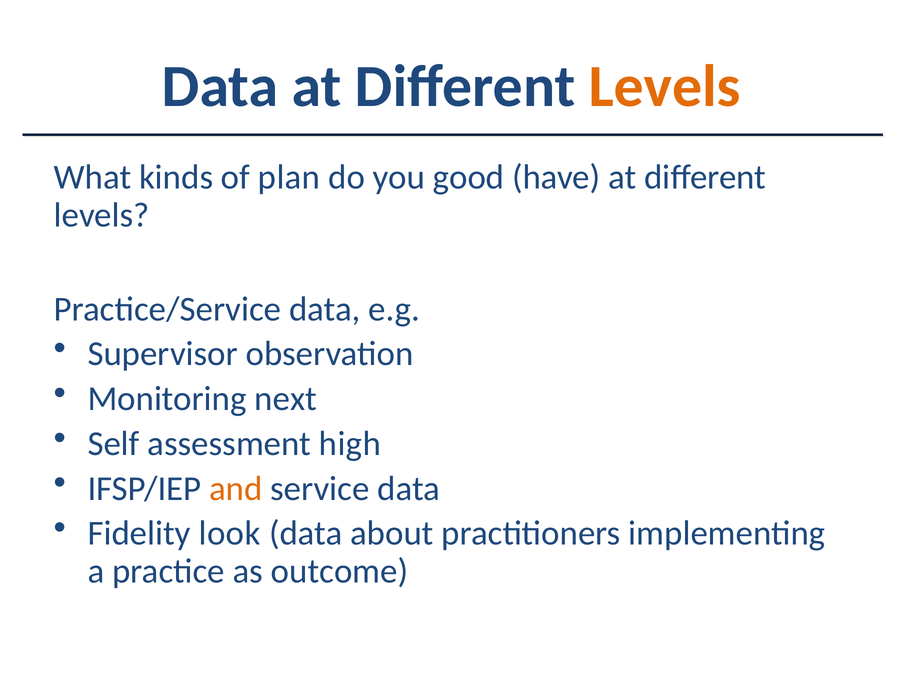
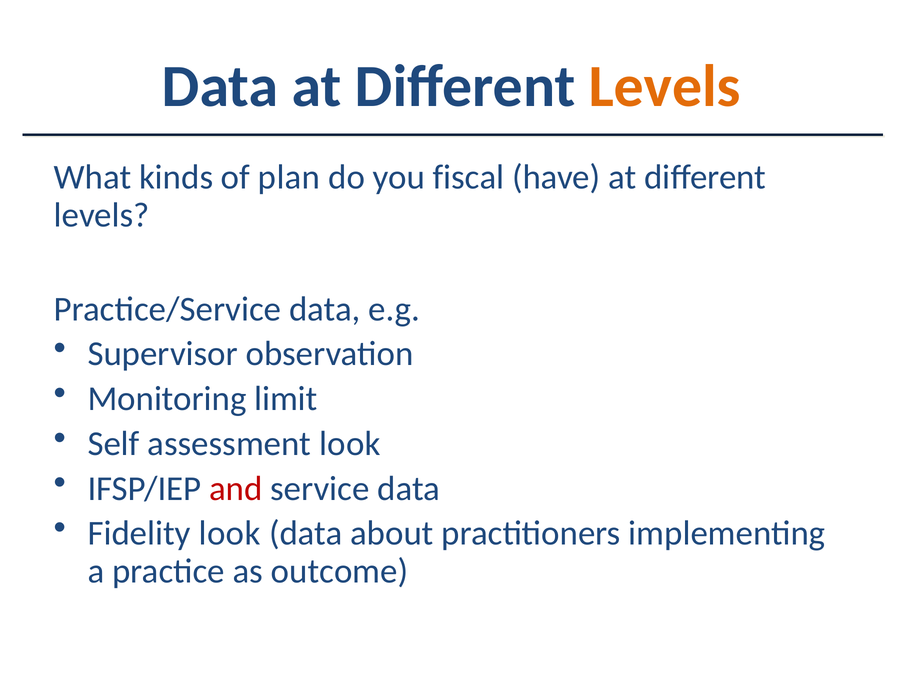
good: good -> fiscal (469, 178)
next: next -> limit (286, 399)
assessment high: high -> look (350, 444)
and colour: orange -> red (236, 489)
